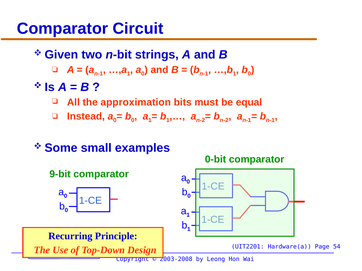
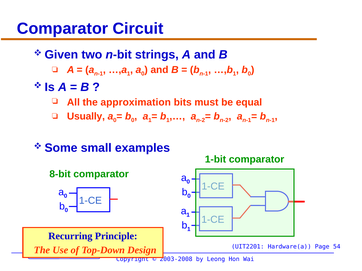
Instead: Instead -> Usually (86, 117)
0-bit: 0-bit -> 1-bit (215, 160)
9-bit: 9-bit -> 8-bit (60, 174)
